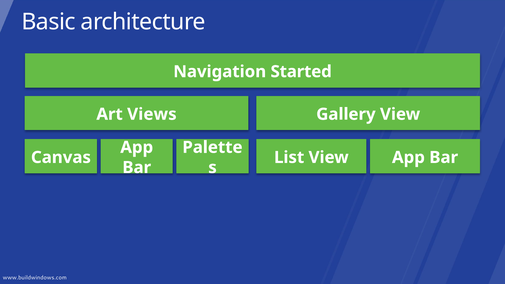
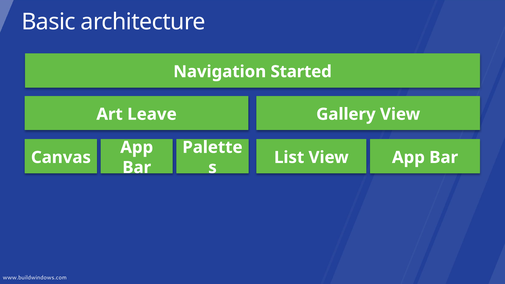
Views: Views -> Leave (152, 114)
